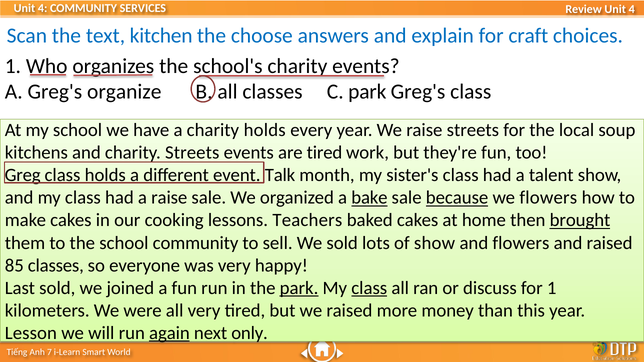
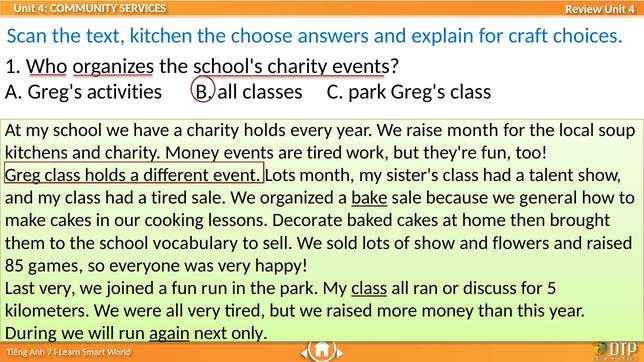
organize: organize -> activities (124, 92)
raise streets: streets -> month (473, 130)
charity Streets: Streets -> Money (192, 153)
event Talk: Talk -> Lots (280, 175)
a raise: raise -> tired (169, 198)
because underline: present -> none (457, 198)
we flowers: flowers -> general (548, 198)
Teachers: Teachers -> Decorate (307, 220)
brought underline: present -> none (580, 220)
school community: community -> vocabulary (195, 243)
85 classes: classes -> games (56, 266)
Last sold: sold -> very (57, 288)
park underline: present -> none (299, 288)
for 1: 1 -> 5 (552, 288)
Lesson: Lesson -> During (31, 333)
